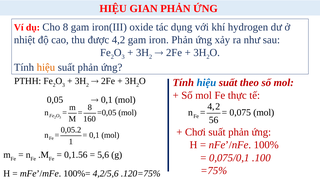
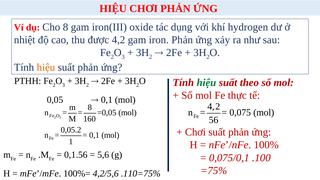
HIỆU GIAN: GIAN -> CHƠI (144, 9)
hiệu colour: blue -> green (206, 83)
.120=75%: .120=75% -> .110=75% (141, 174)
